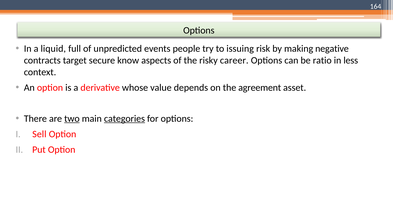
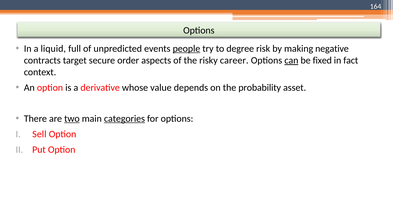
people underline: none -> present (186, 49)
issuing: issuing -> degree (240, 49)
know: know -> order (128, 60)
can underline: none -> present (291, 60)
ratio: ratio -> fixed (322, 60)
less: less -> fact (351, 60)
agreement: agreement -> probability (260, 88)
